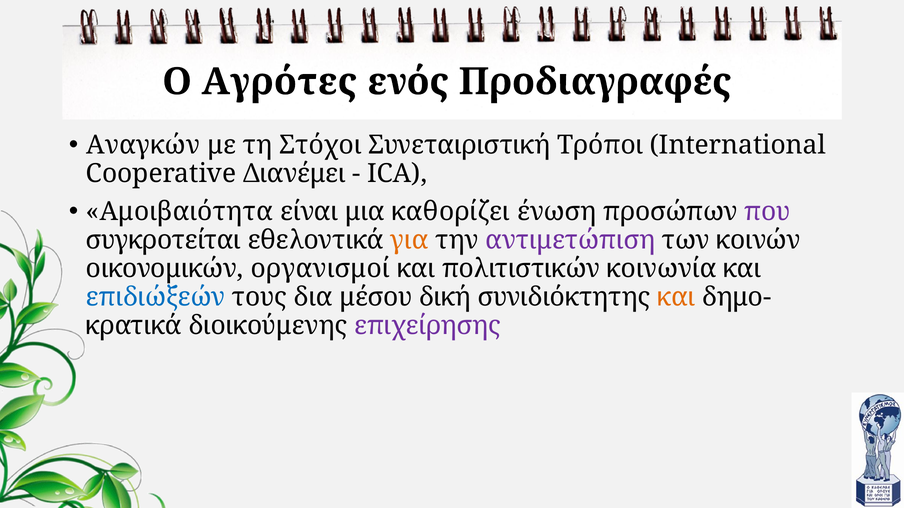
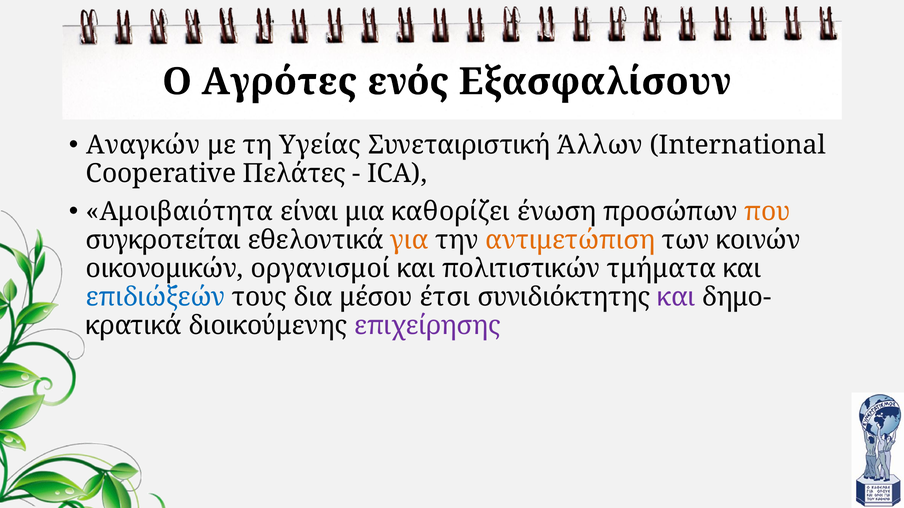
Προδιαγραφές: Προδιαγραφές -> Εξασφαλίσουν (595, 82)
Στόχοι: Στόχοι -> Υγείας (320, 145)
Τρόποι: Τρόποι -> Άλλων (600, 145)
Διανέμει: Διανέμει -> Πελάτες (294, 174)
που colour: purple -> orange (768, 212)
αντιμετώπιση colour: purple -> orange (570, 240)
κοινωνία: κοινωνία -> τμήματα (662, 269)
δική: δική -> έτσι (445, 297)
και colour: orange -> purple (676, 297)
